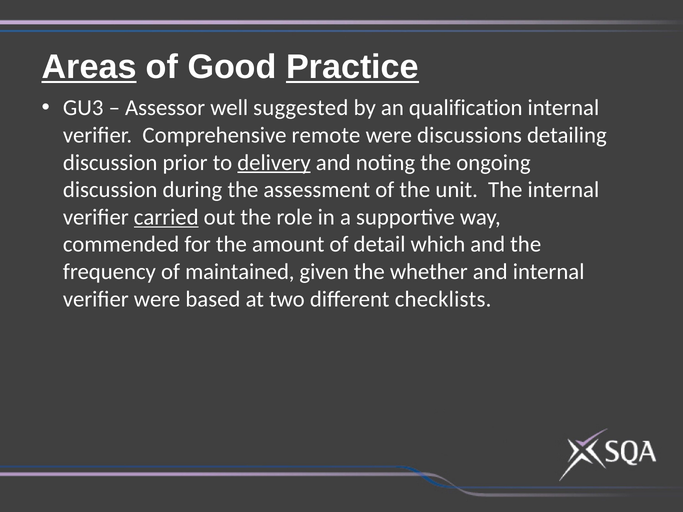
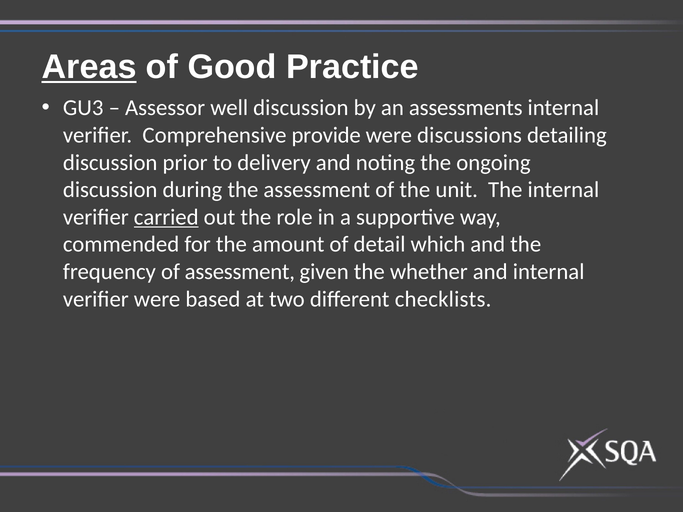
Practice underline: present -> none (353, 67)
well suggested: suggested -> discussion (301, 108)
qualification: qualification -> assessments (466, 108)
remote: remote -> provide (326, 135)
delivery underline: present -> none (274, 163)
of maintained: maintained -> assessment (240, 272)
